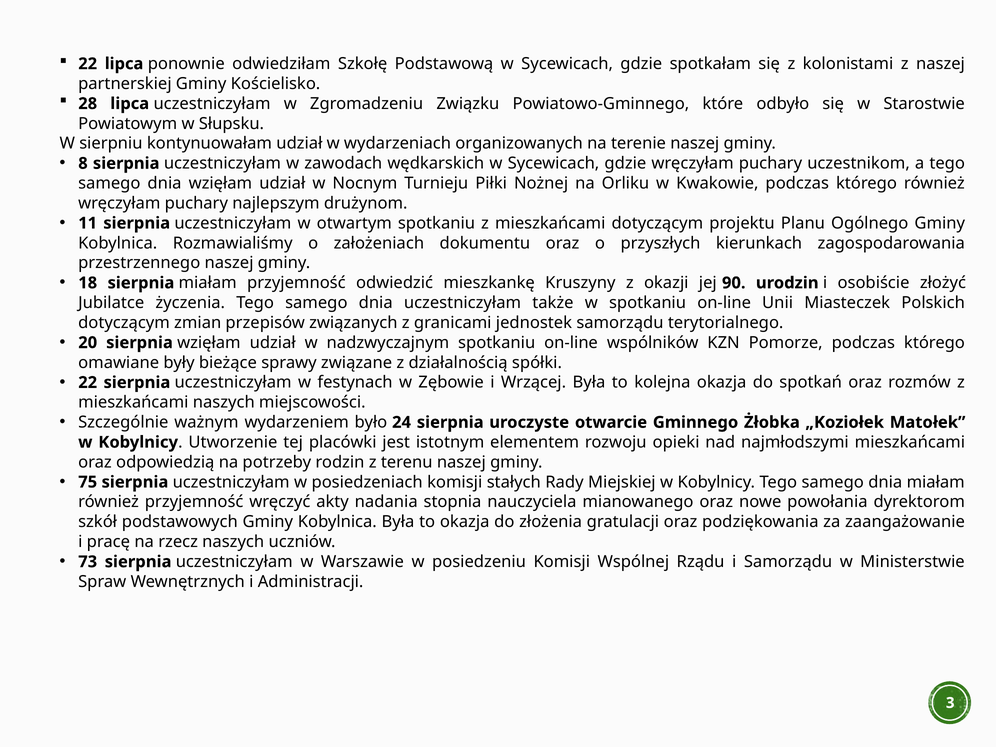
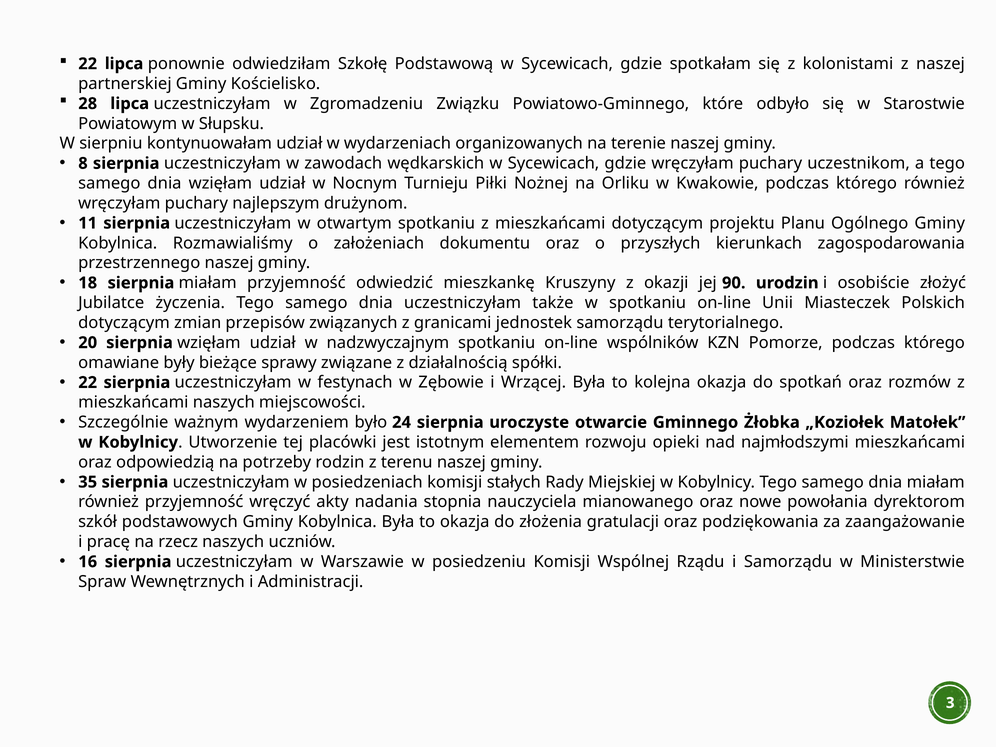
75: 75 -> 35 (88, 482)
73: 73 -> 16 (88, 562)
